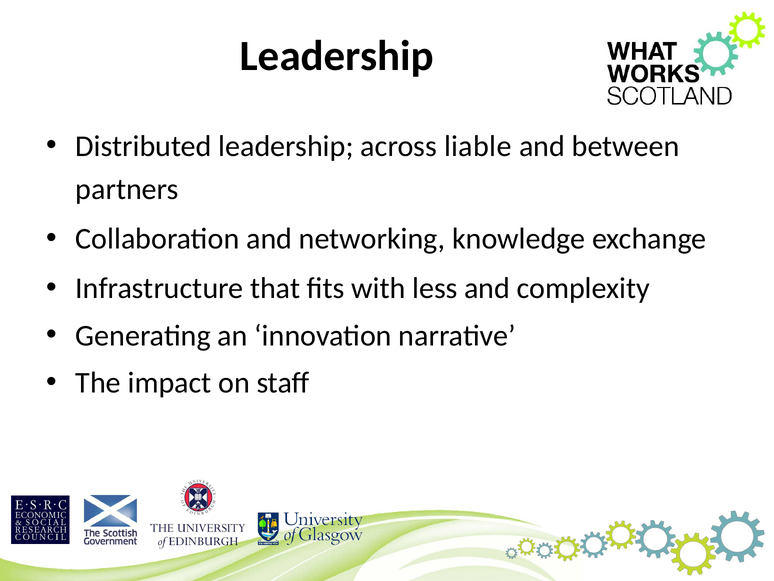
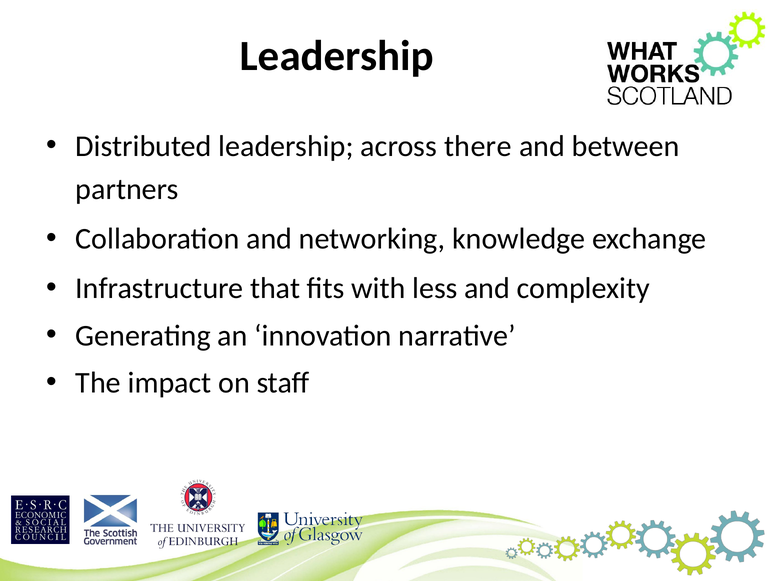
liable: liable -> there (478, 146)
